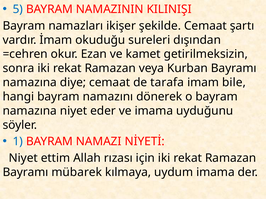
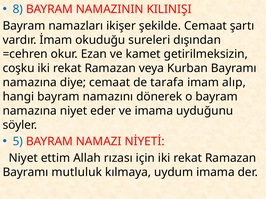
5: 5 -> 8 (18, 9)
sonra: sonra -> coşku (19, 68)
bile: bile -> alıp (234, 83)
1: 1 -> 5 (18, 142)
mübarek: mübarek -> mutluluk (77, 173)
